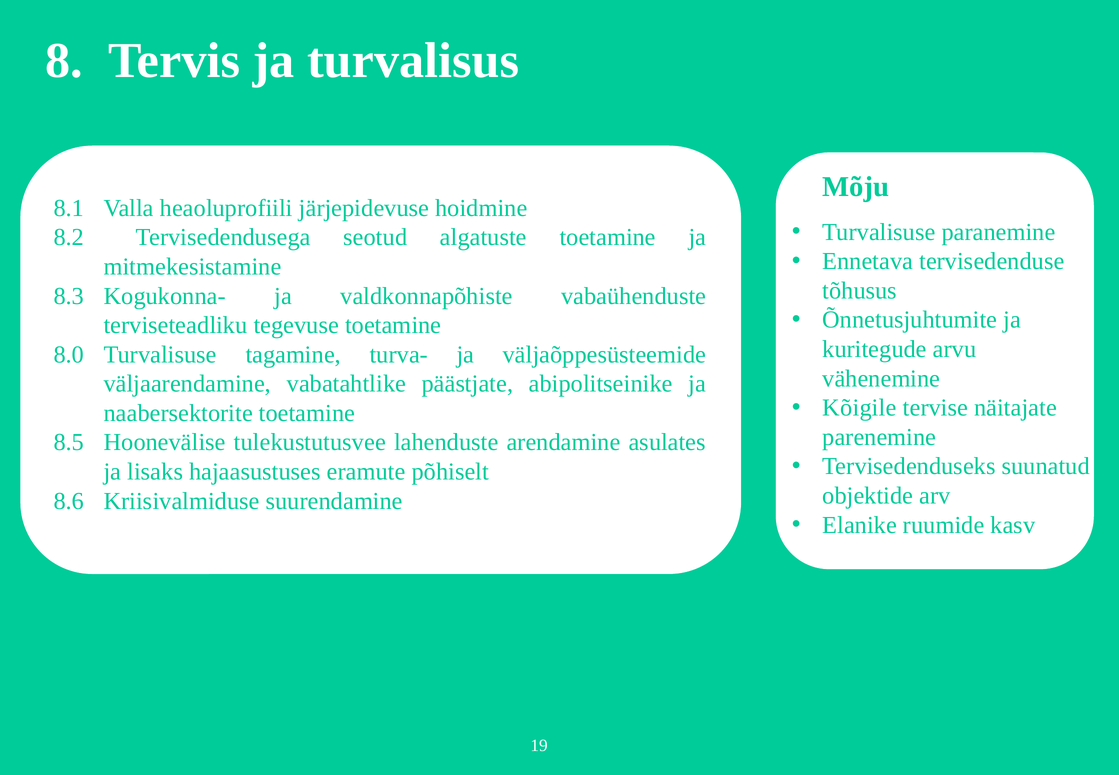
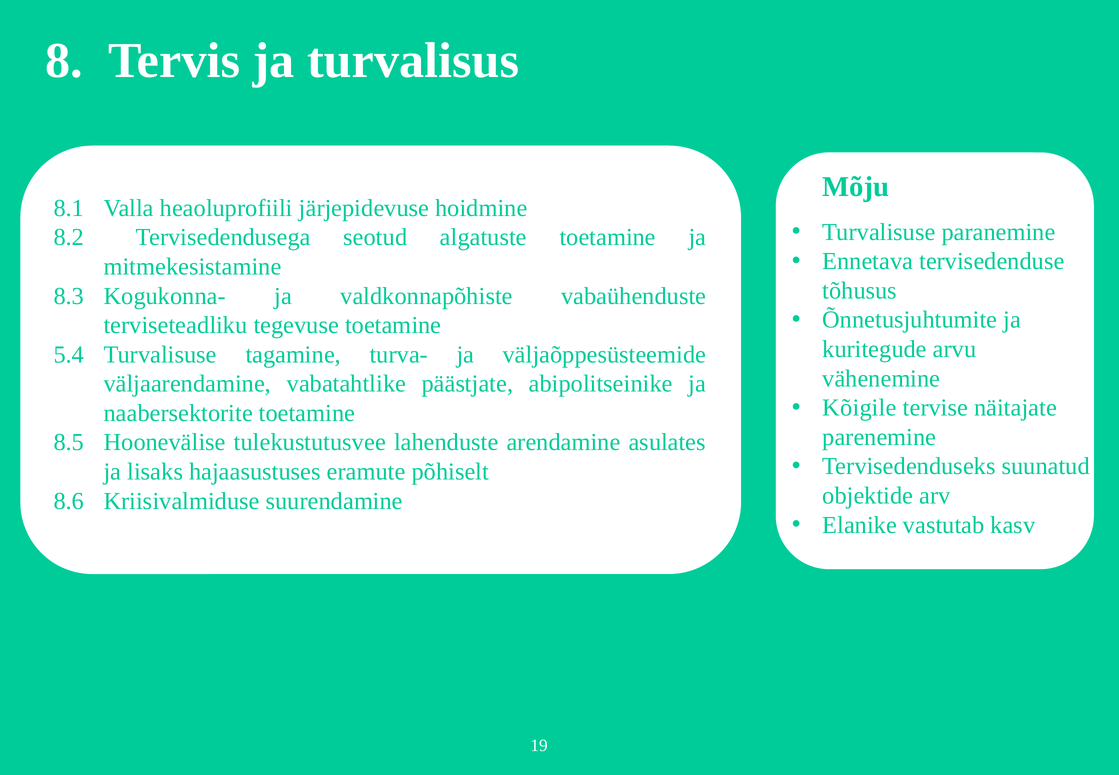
8.0: 8.0 -> 5.4 (69, 354)
ruumide: ruumide -> vastutab (944, 525)
